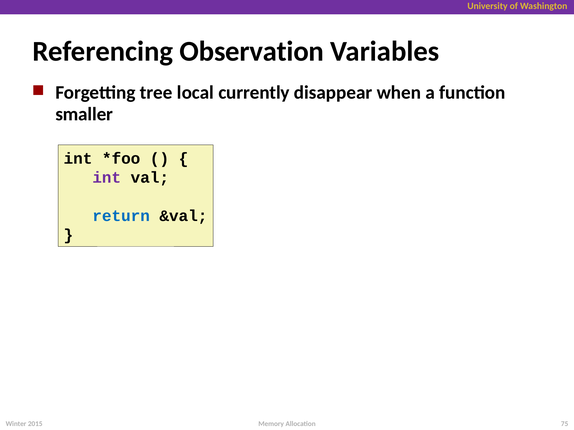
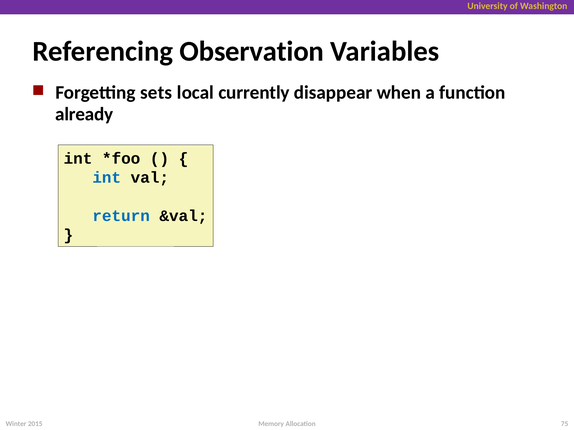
tree: tree -> sets (156, 93)
smaller: smaller -> already (84, 114)
int colour: purple -> blue (107, 178)
